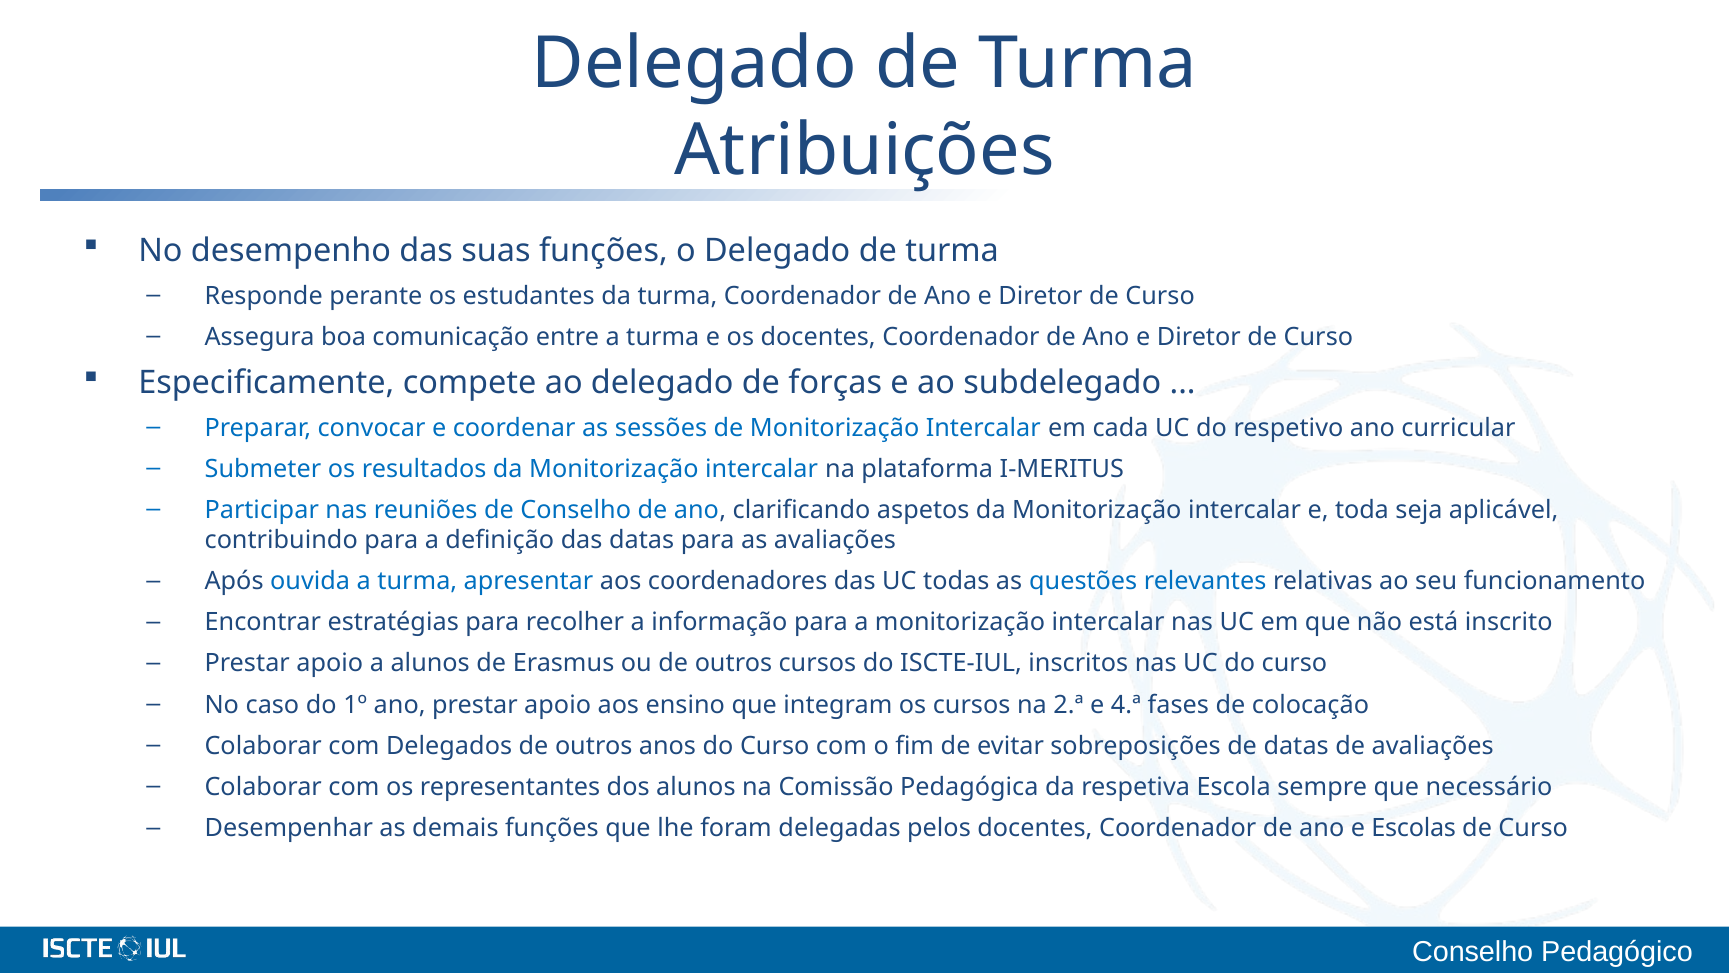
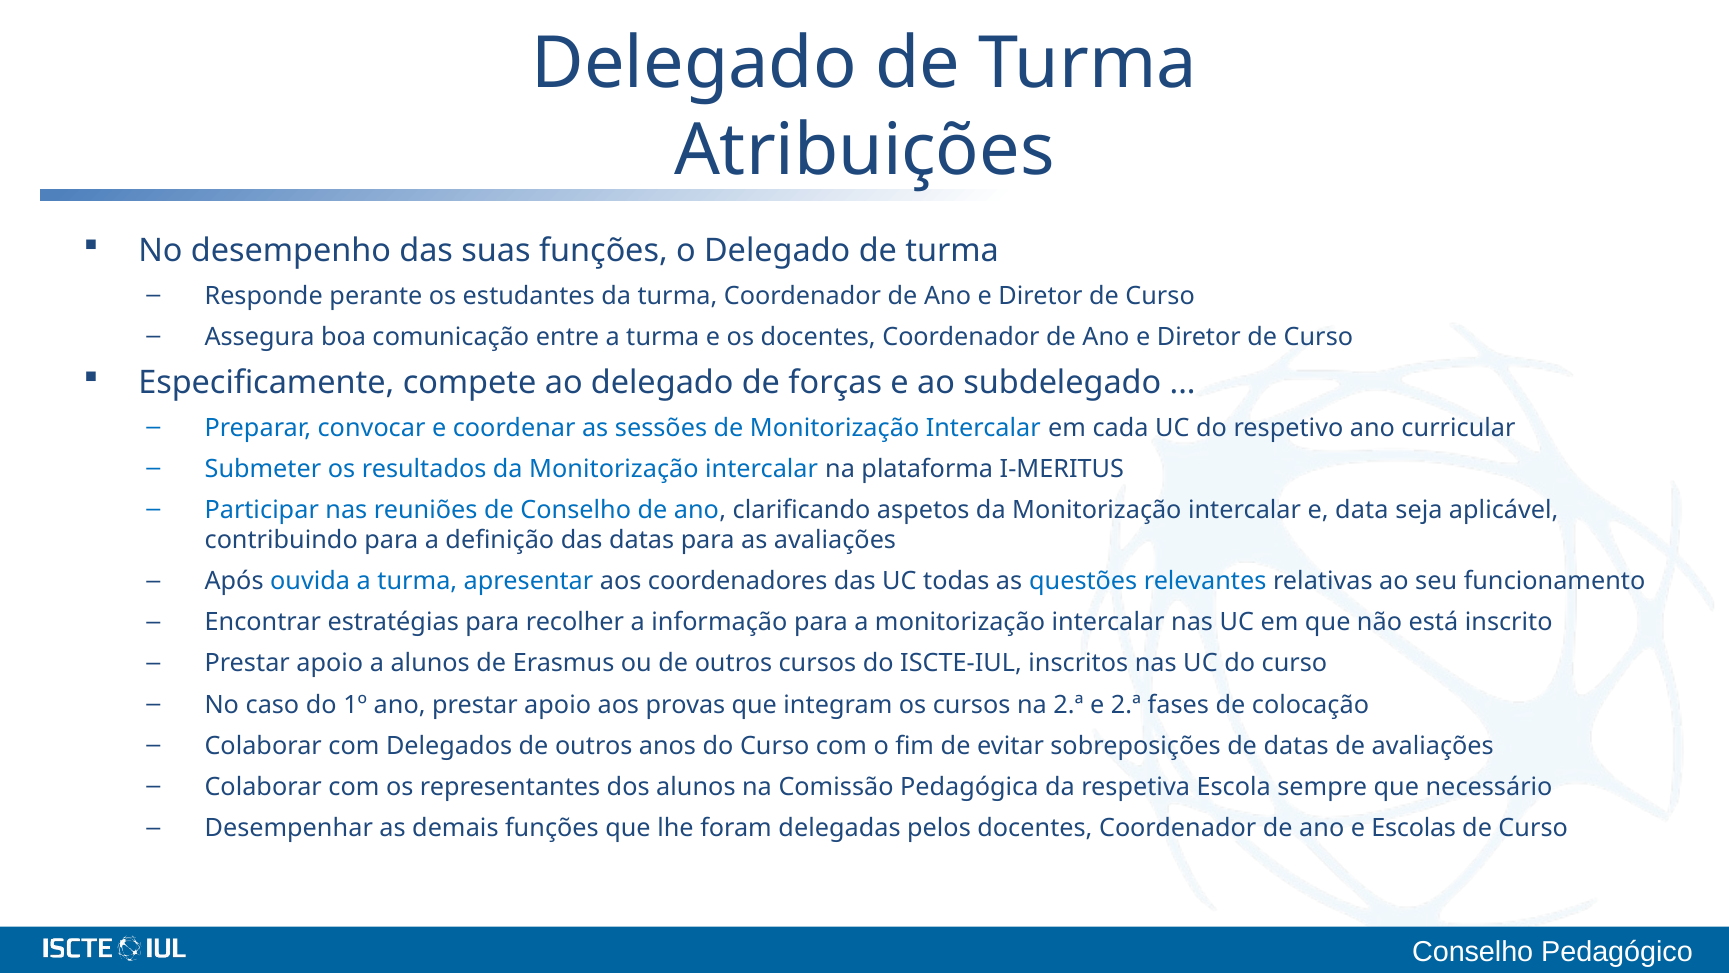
toda: toda -> data (1362, 510)
ensino: ensino -> provas (685, 704)
e 4.ª: 4.ª -> 2.ª (1126, 704)
